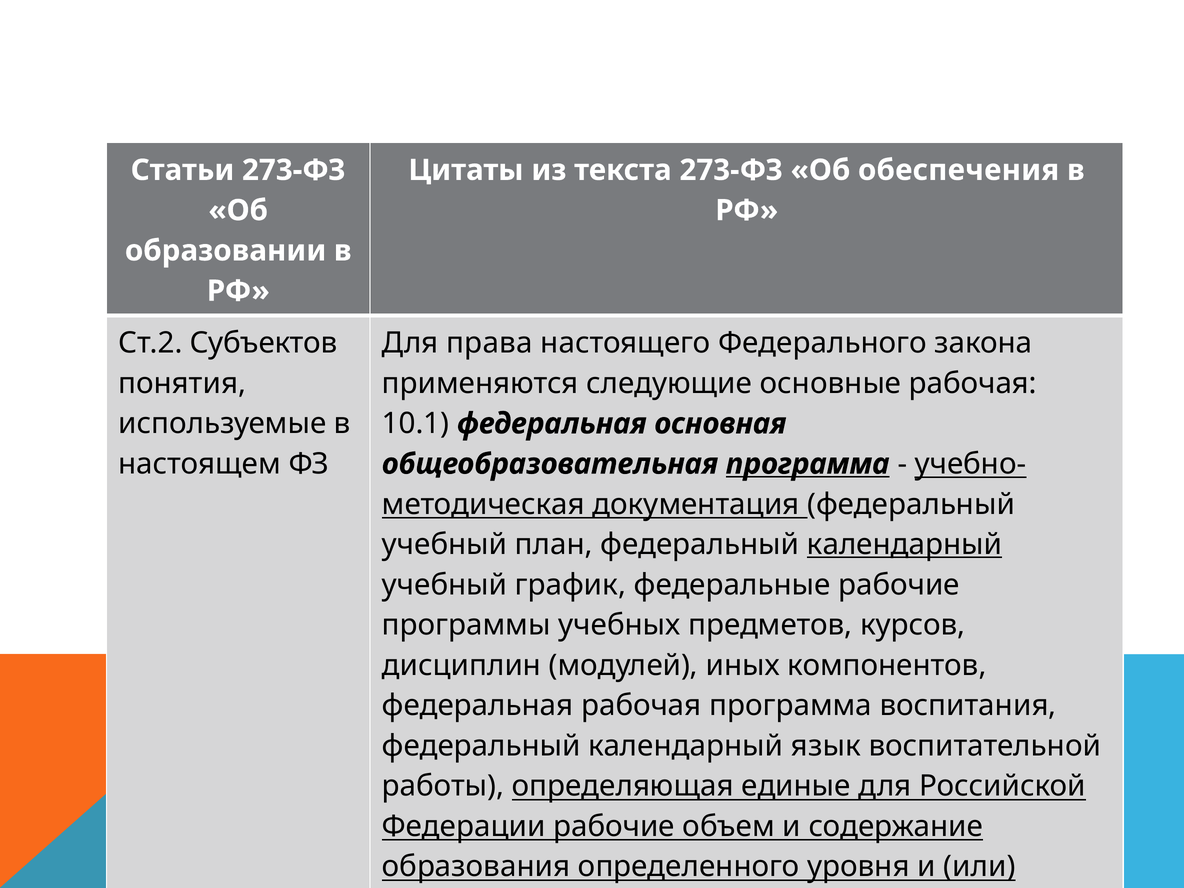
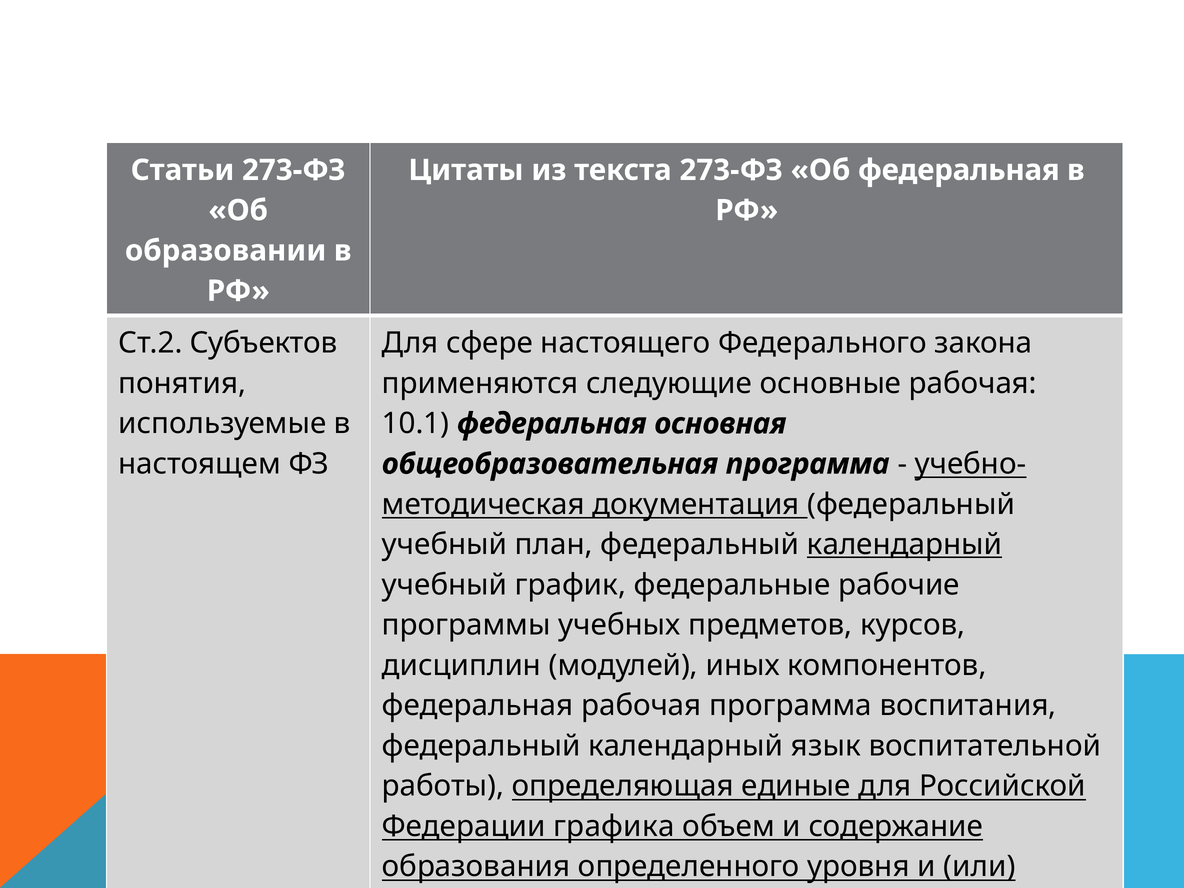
Об обеспечения: обеспечения -> федеральная (959, 170)
права: права -> сфере (490, 343)
программа underline: present -> none (808, 464)
Федерации рабочие: рабочие -> графика (614, 826)
